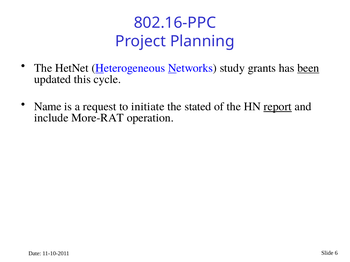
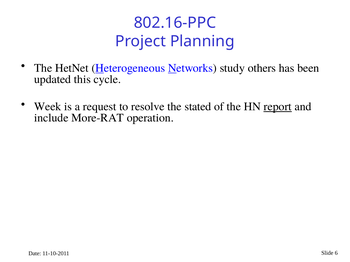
grants: grants -> others (262, 68)
been underline: present -> none (308, 68)
Name: Name -> Week (48, 107)
initiate: initiate -> resolve (148, 107)
